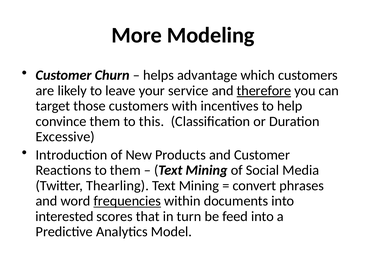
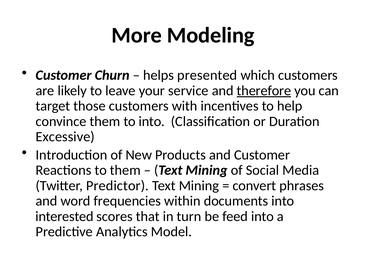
advantage: advantage -> presented (207, 75)
to this: this -> into (152, 122)
Thearling: Thearling -> Predictor (117, 186)
frequencies underline: present -> none (127, 201)
